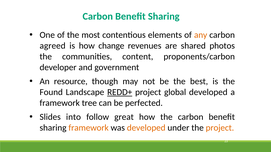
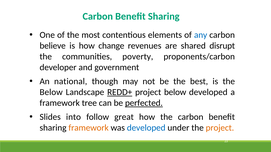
any colour: orange -> blue (201, 35)
agreed: agreed -> believe (53, 46)
photos: photos -> disrupt (222, 46)
content: content -> poverty (138, 57)
resource: resource -> national (71, 82)
Found: Found -> Below (51, 92)
project global: global -> below (175, 92)
perfected underline: none -> present (144, 103)
developed colour: orange -> blue (146, 128)
